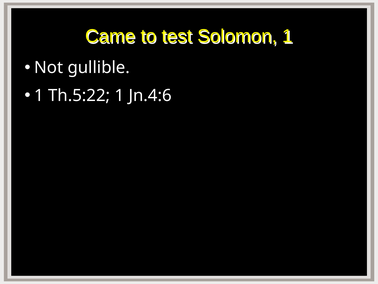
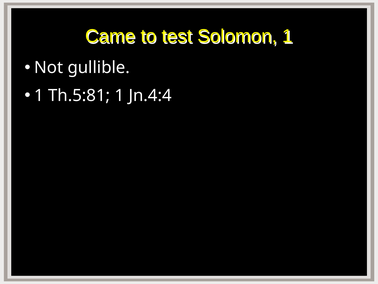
Th.5:22: Th.5:22 -> Th.5:81 (79, 95)
Jn.4:6: Jn.4:6 -> Jn.4:4 (150, 95)
